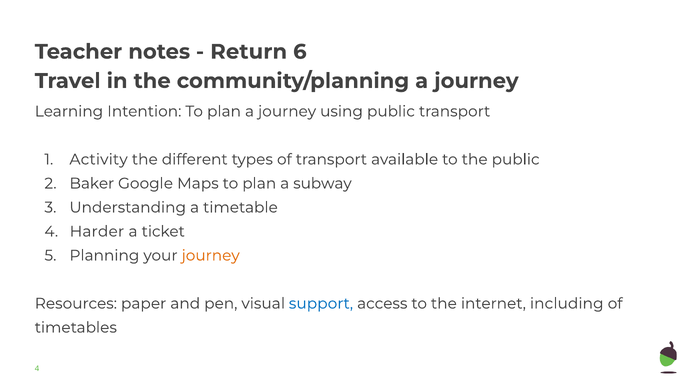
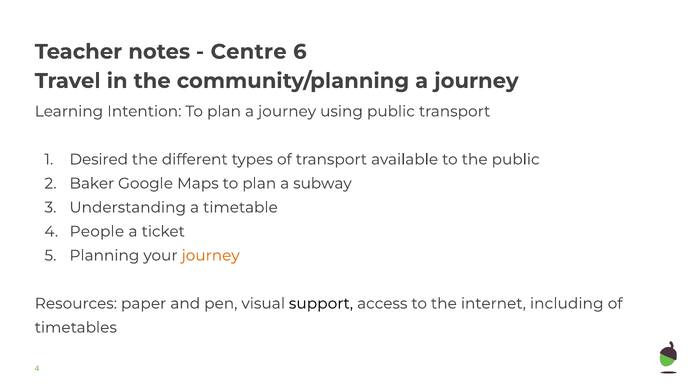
Return: Return -> Centre (249, 52)
Activity: Activity -> Desired (99, 159)
Harder: Harder -> People (97, 231)
support colour: blue -> black (321, 303)
